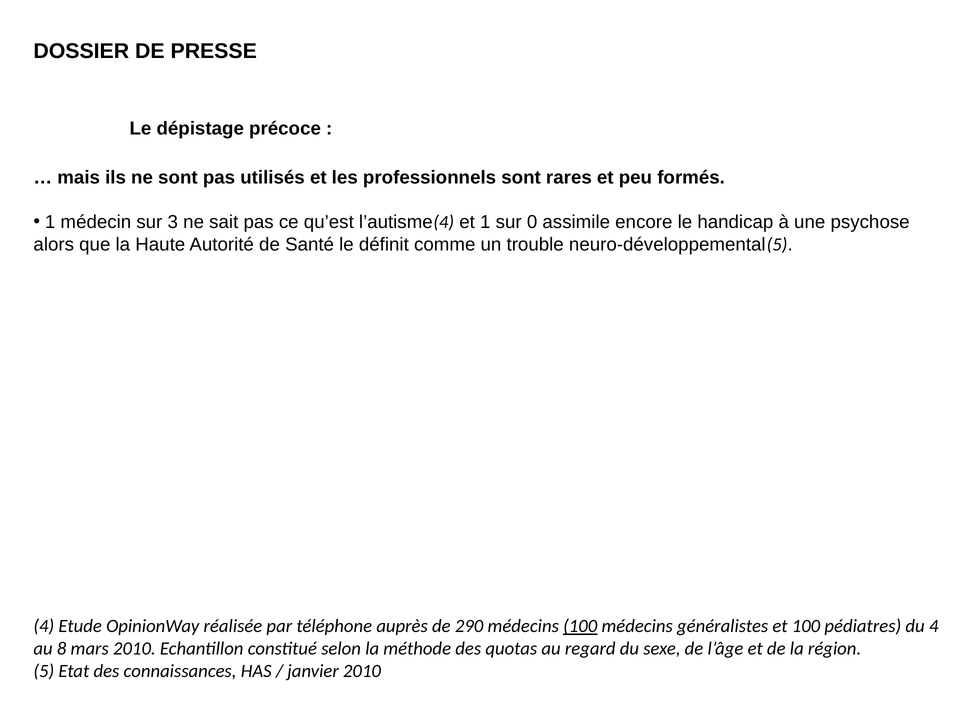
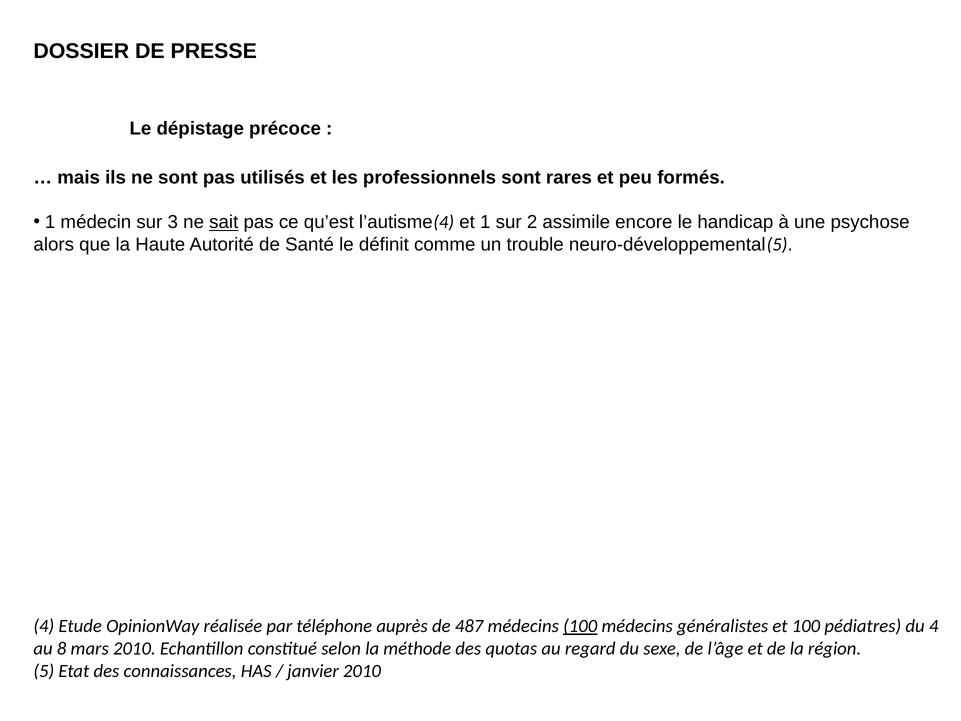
sait underline: none -> present (224, 222)
0: 0 -> 2 (532, 222)
290: 290 -> 487 (469, 626)
